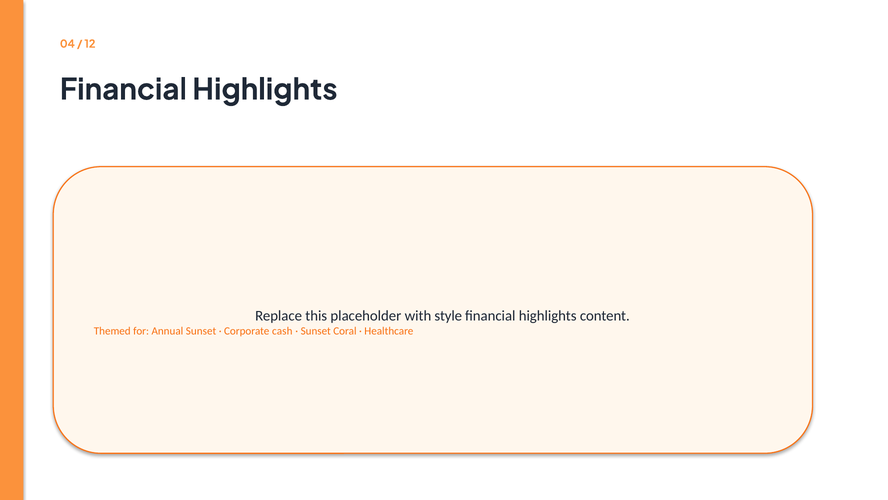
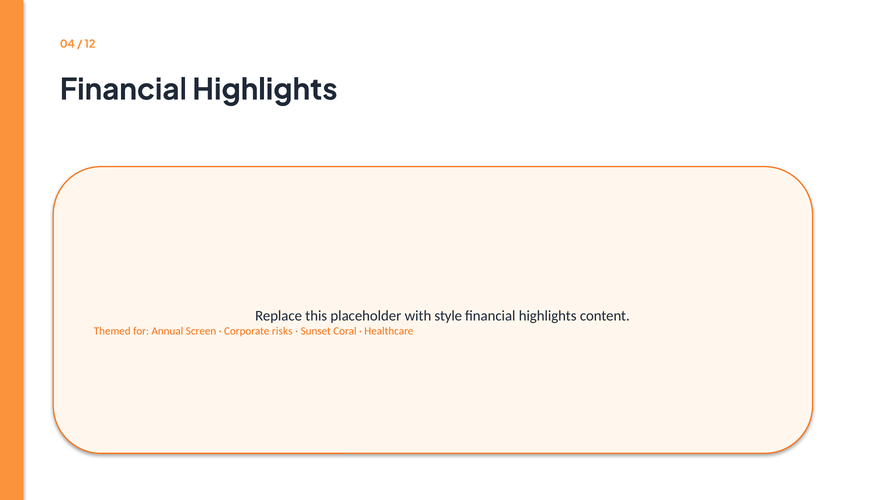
Annual Sunset: Sunset -> Screen (201, 331)
cash: cash -> risks (282, 331)
